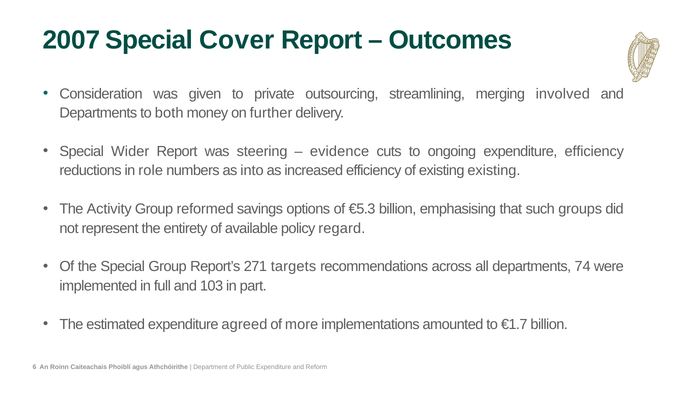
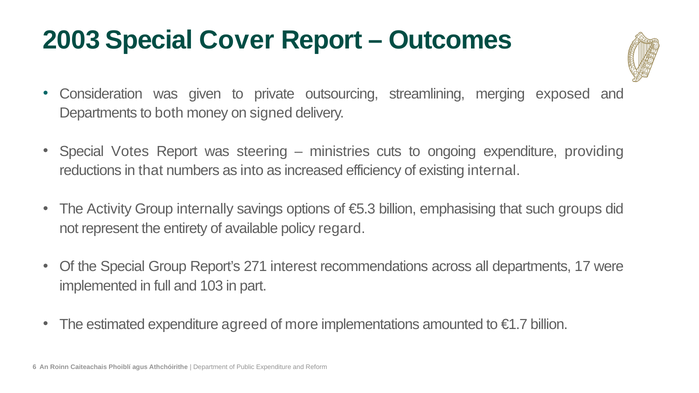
2007: 2007 -> 2003 (71, 40)
involved: involved -> exposed (563, 94)
further: further -> signed (271, 113)
Wider: Wider -> Votes (130, 152)
evidence: evidence -> ministries (340, 152)
expenditure efficiency: efficiency -> providing (594, 152)
in role: role -> that (151, 171)
existing existing: existing -> internal (494, 171)
reformed: reformed -> internally (205, 209)
targets: targets -> interest (294, 267)
74: 74 -> 17 (583, 267)
